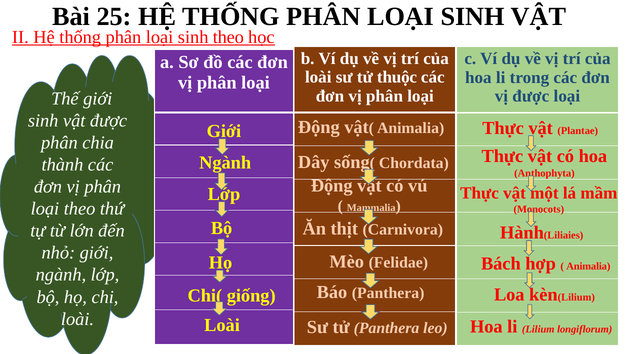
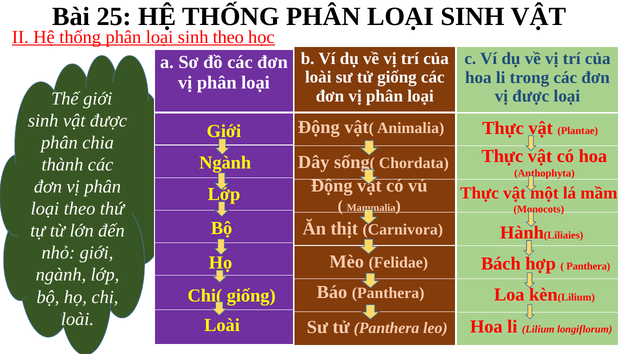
tử thuộc: thuộc -> giống (397, 77)
Animalia: Animalia -> Panthera (588, 267)
